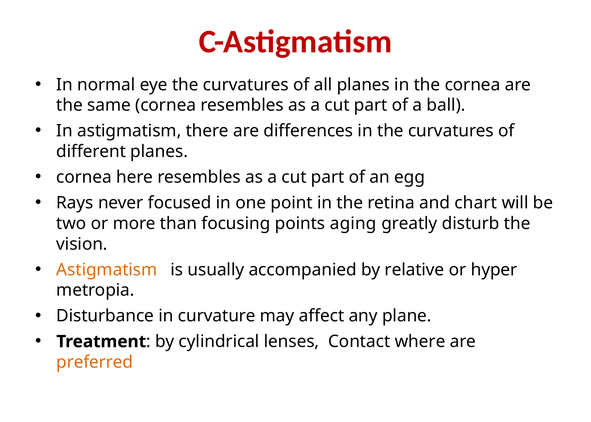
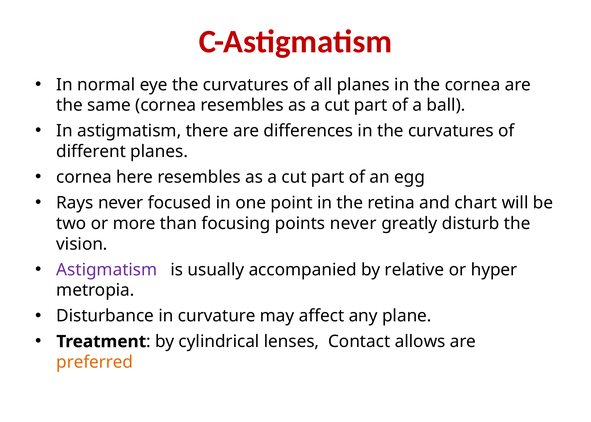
points aging: aging -> never (353, 224)
Astigmatism colour: orange -> purple (107, 270)
where: where -> allows (420, 342)
